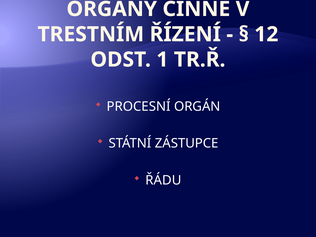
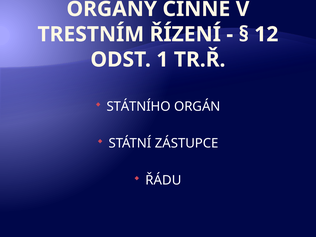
PROCESNÍ: PROCESNÍ -> STÁTNÍHO (139, 106)
